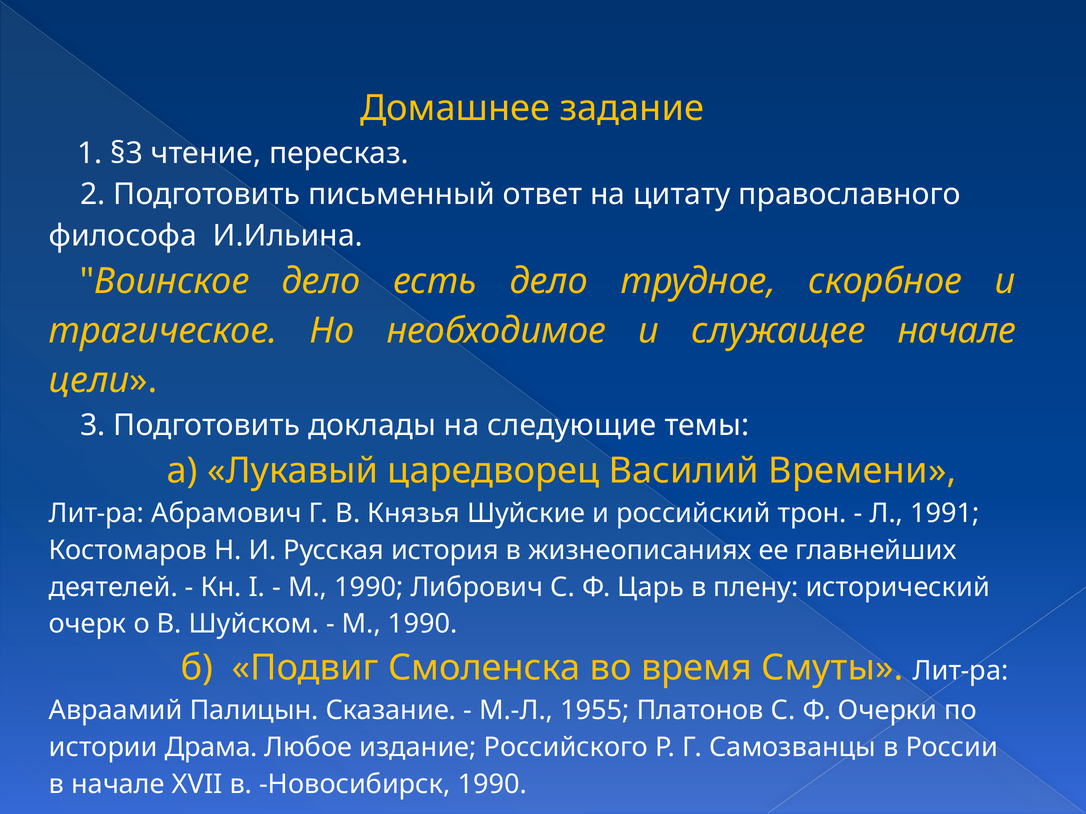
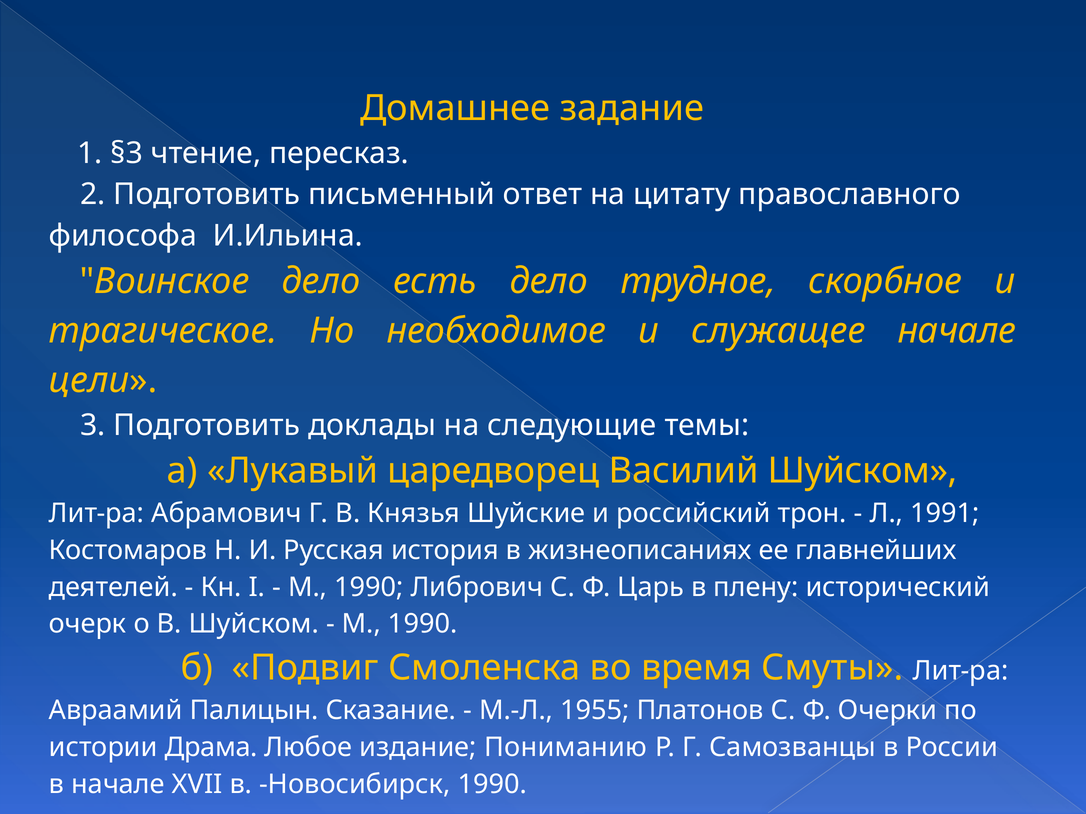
Василий Времени: Времени -> Шуйском (863, 471)
Российского: Российского -> Пониманию (566, 748)
